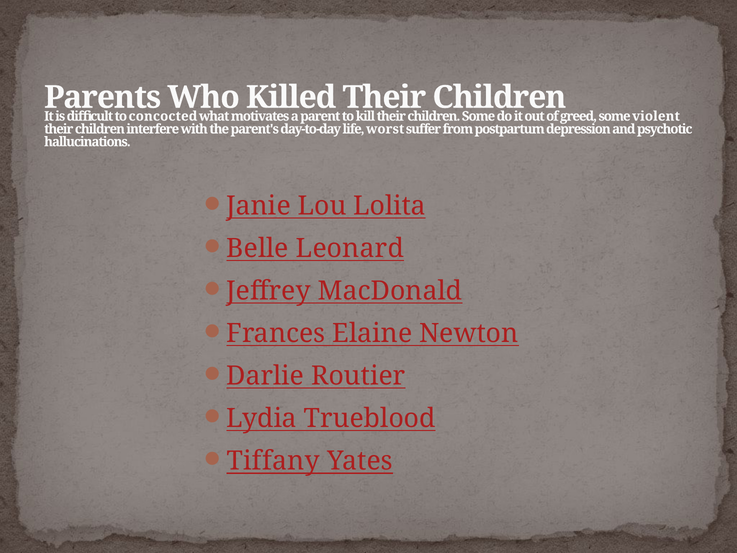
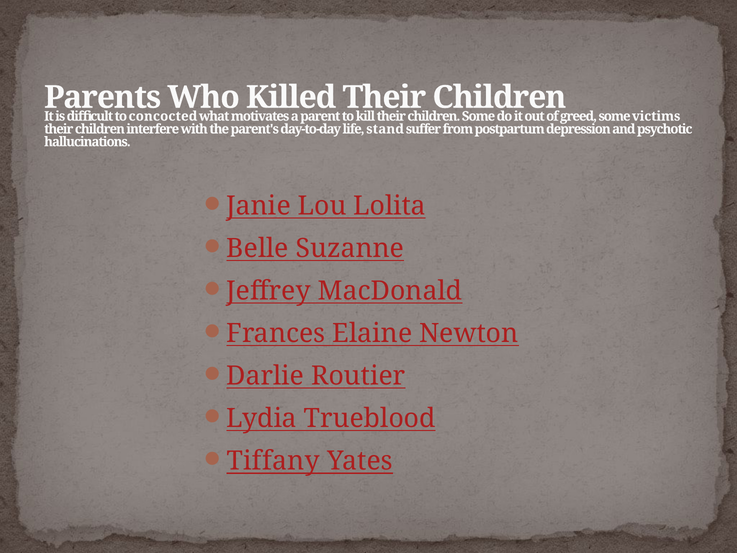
violent: violent -> victims (656, 116)
worst: worst -> stand (385, 129)
Leonard: Leonard -> Suzanne (350, 248)
